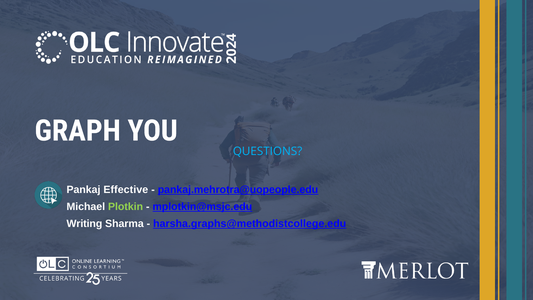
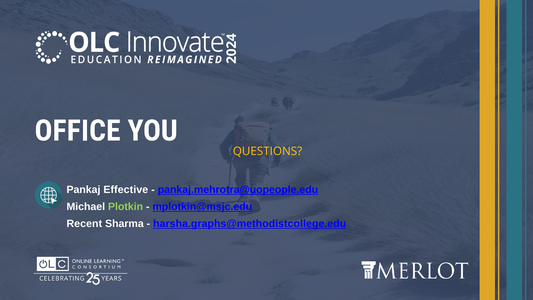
GRAPH: GRAPH -> OFFICE (78, 131)
QUESTIONS colour: light blue -> yellow (268, 151)
Writing: Writing -> Recent (84, 224)
